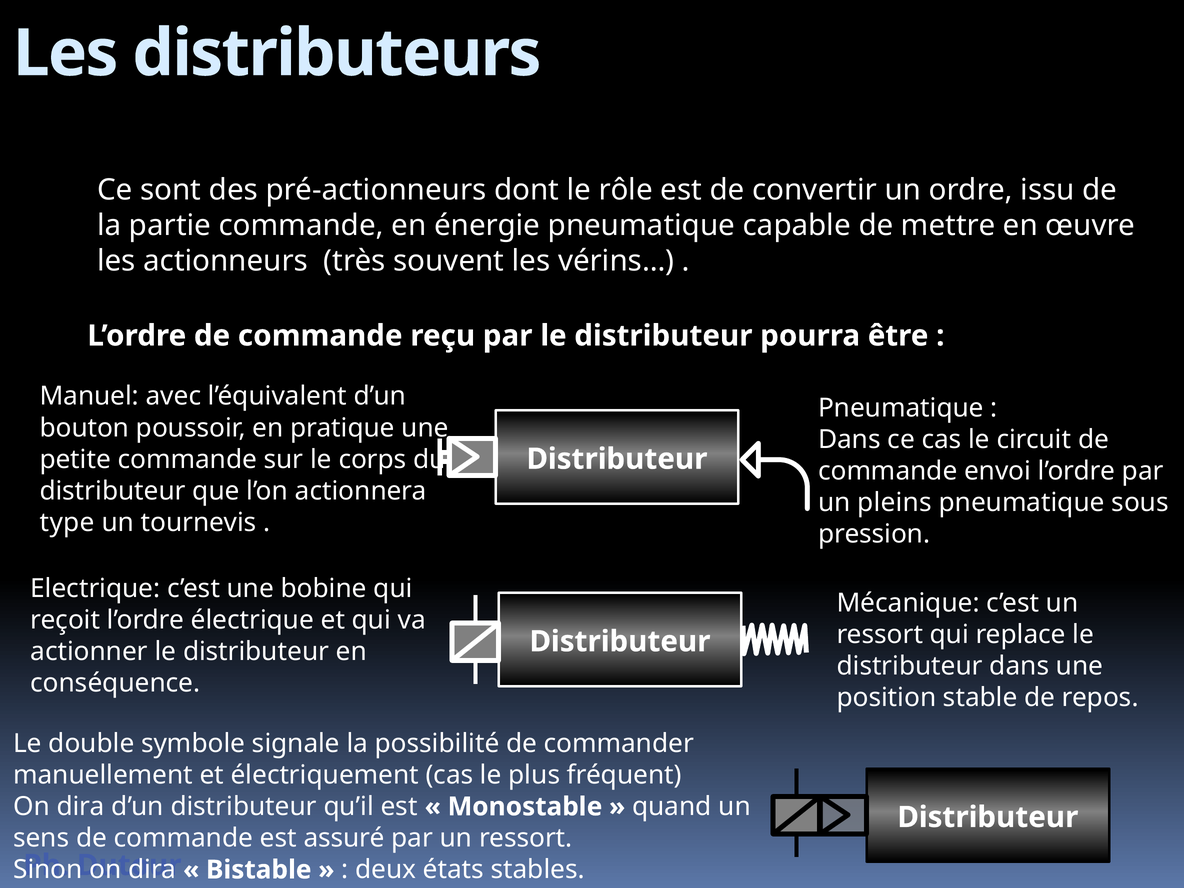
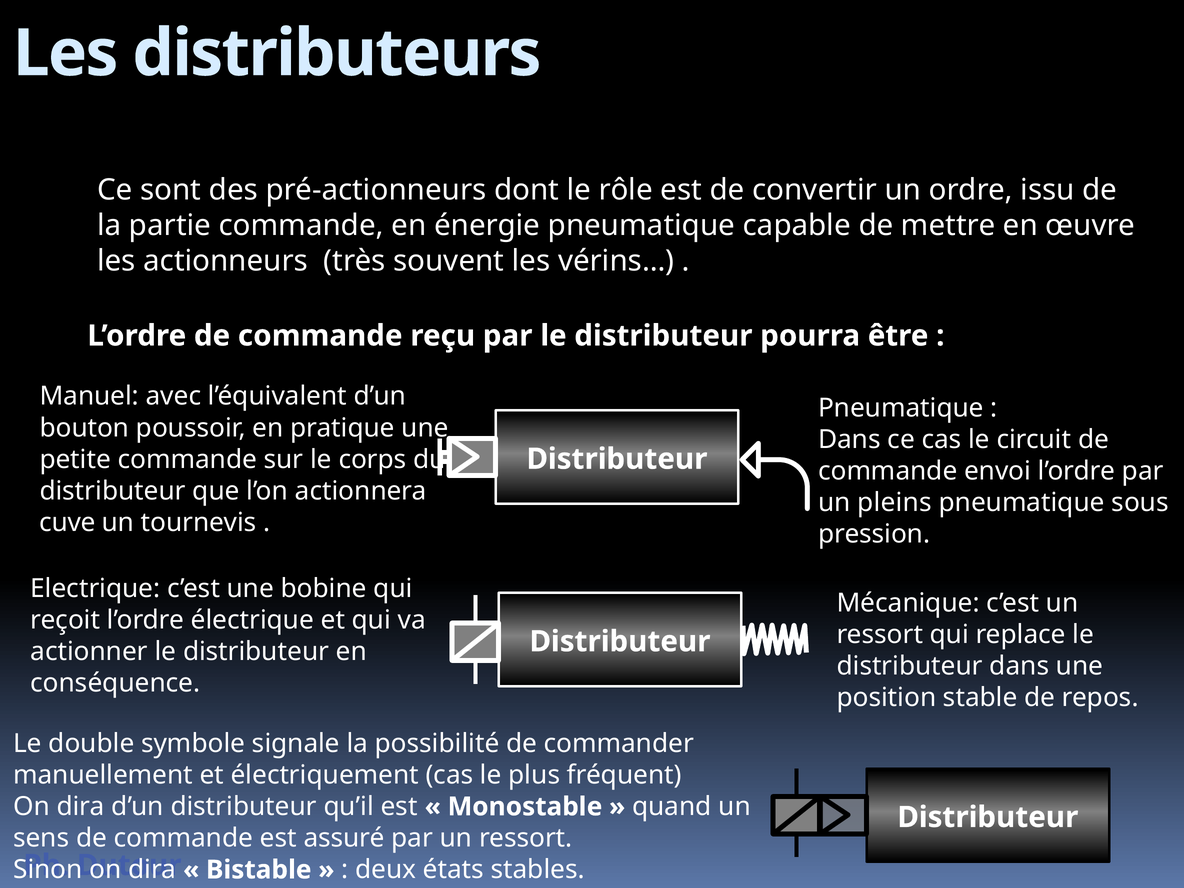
type: type -> cuve (67, 523)
